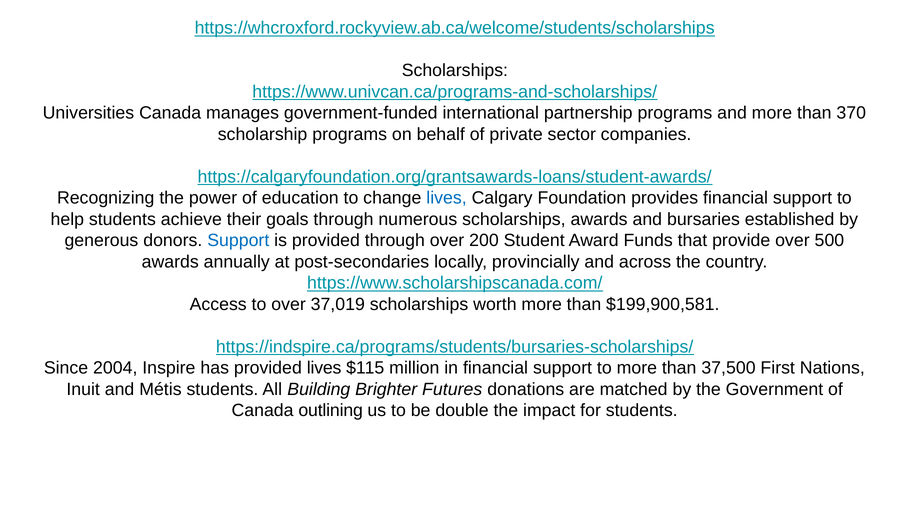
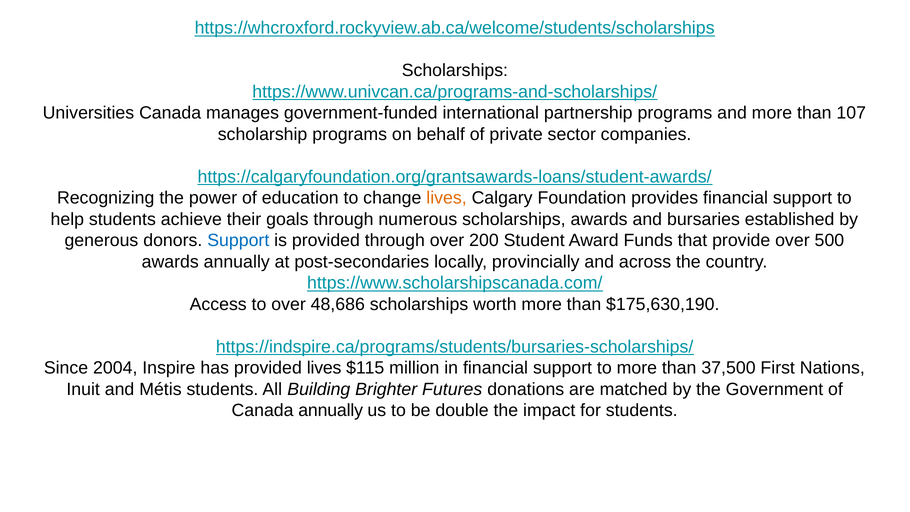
370: 370 -> 107 (851, 113)
lives colour: blue -> orange (447, 198)
37,019: 37,019 -> 48,686 (338, 304)
$199,900,581: $199,900,581 -> $175,630,190 (663, 304)
Canada outlining: outlining -> annually (331, 410)
